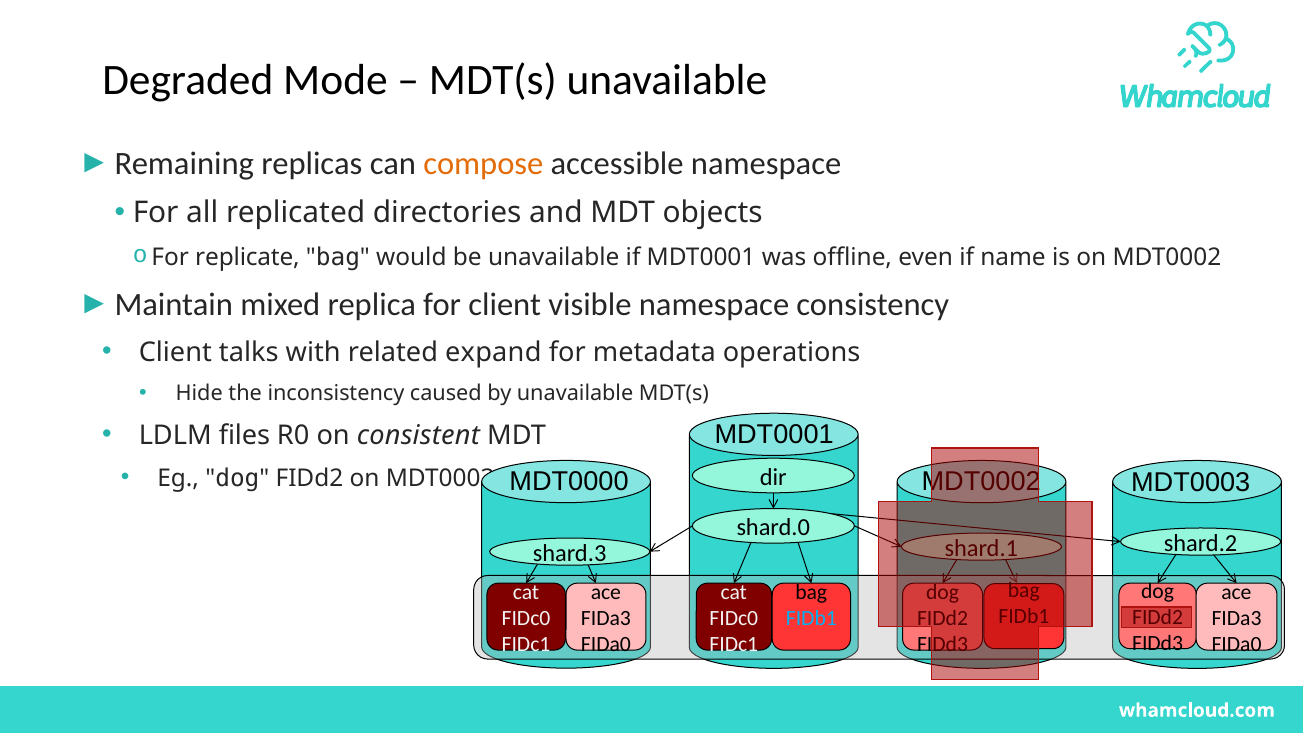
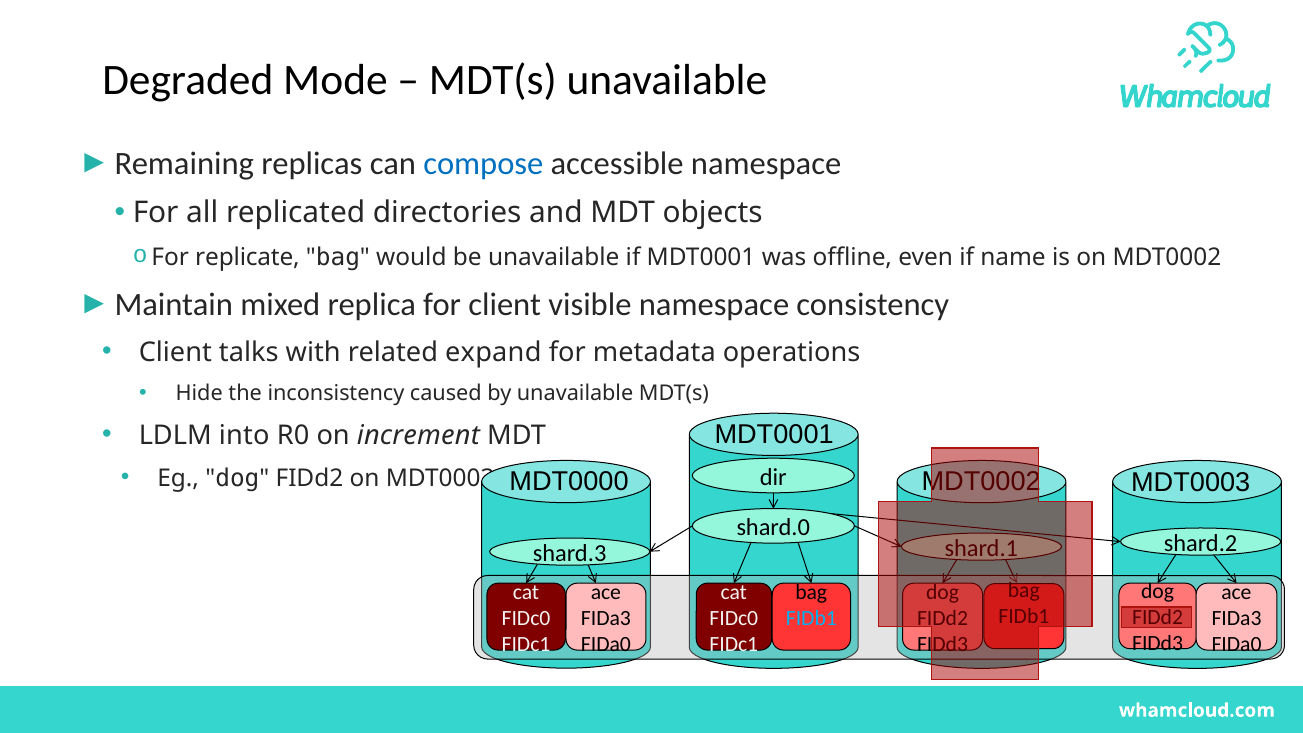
compose colour: orange -> blue (483, 163)
files: files -> into (244, 435)
consistent: consistent -> increment (418, 435)
